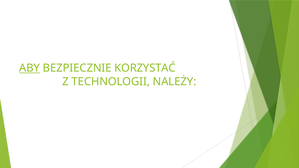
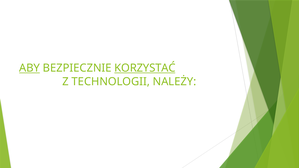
KORZYSTAĆ underline: none -> present (145, 68)
